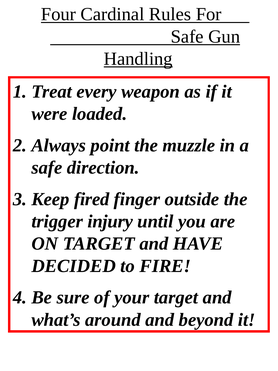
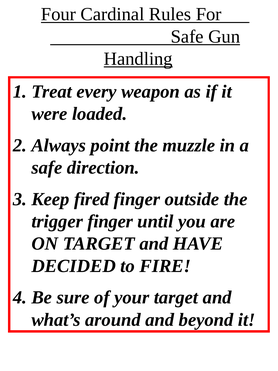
trigger injury: injury -> finger (110, 221)
